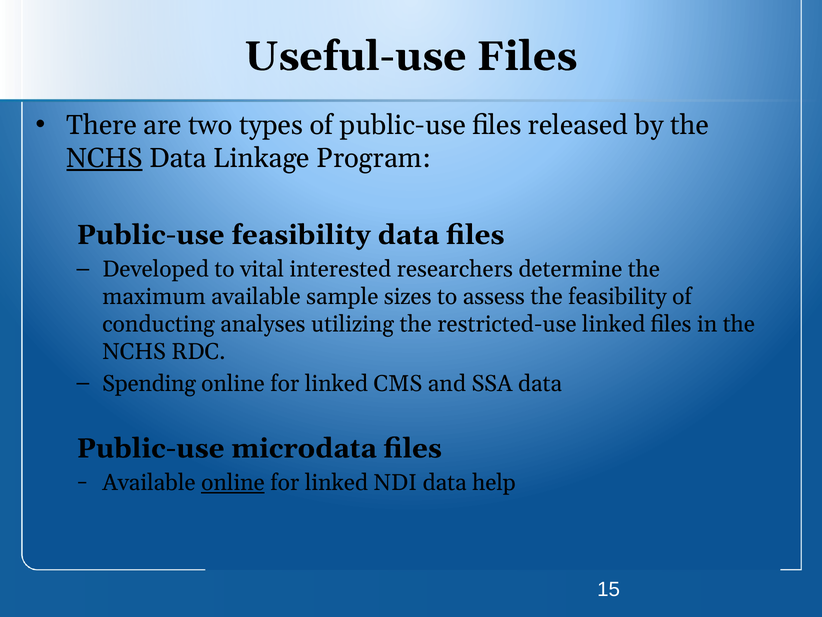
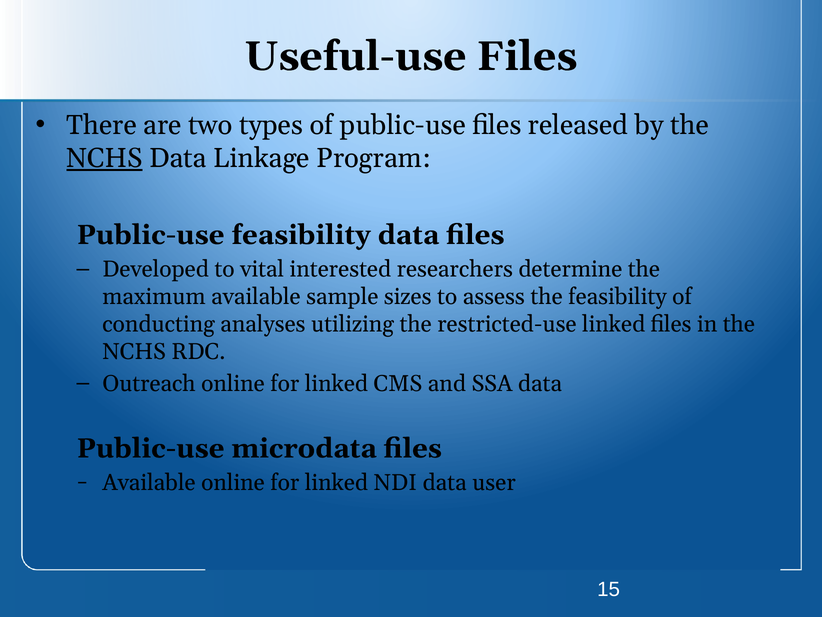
Spending: Spending -> Outreach (149, 383)
online underline: present -> none (233, 482)
help: help -> user (494, 482)
